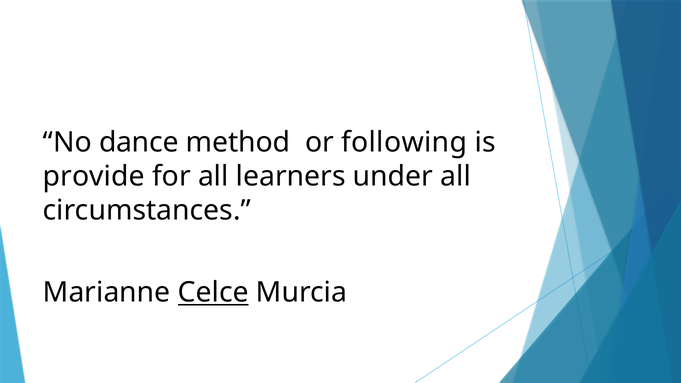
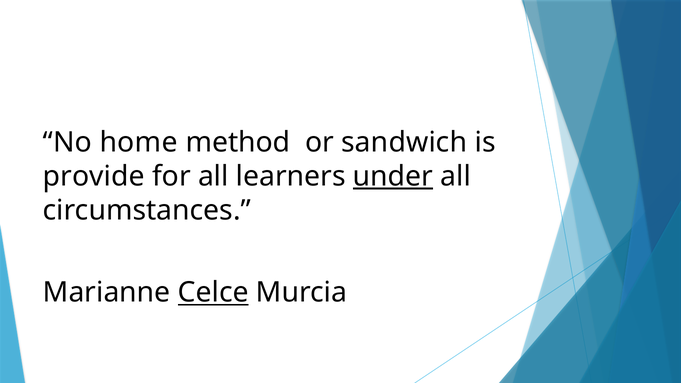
dance: dance -> home (139, 142)
following: following -> sandwich (404, 142)
under underline: none -> present (393, 176)
